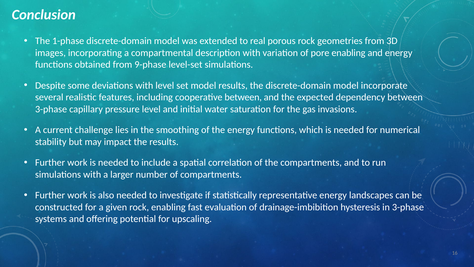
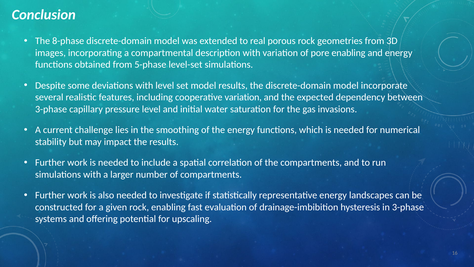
1-phase: 1-phase -> 8-phase (68, 41)
9-phase: 9-phase -> 5-phase (150, 65)
cooperative between: between -> variation (243, 97)
